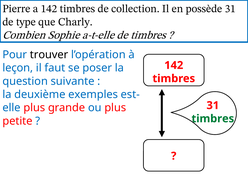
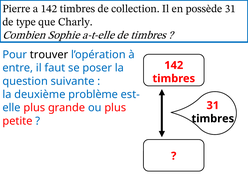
leçon: leçon -> entre (18, 68)
exemples: exemples -> problème (93, 95)
timbres colour: green -> black (213, 119)
